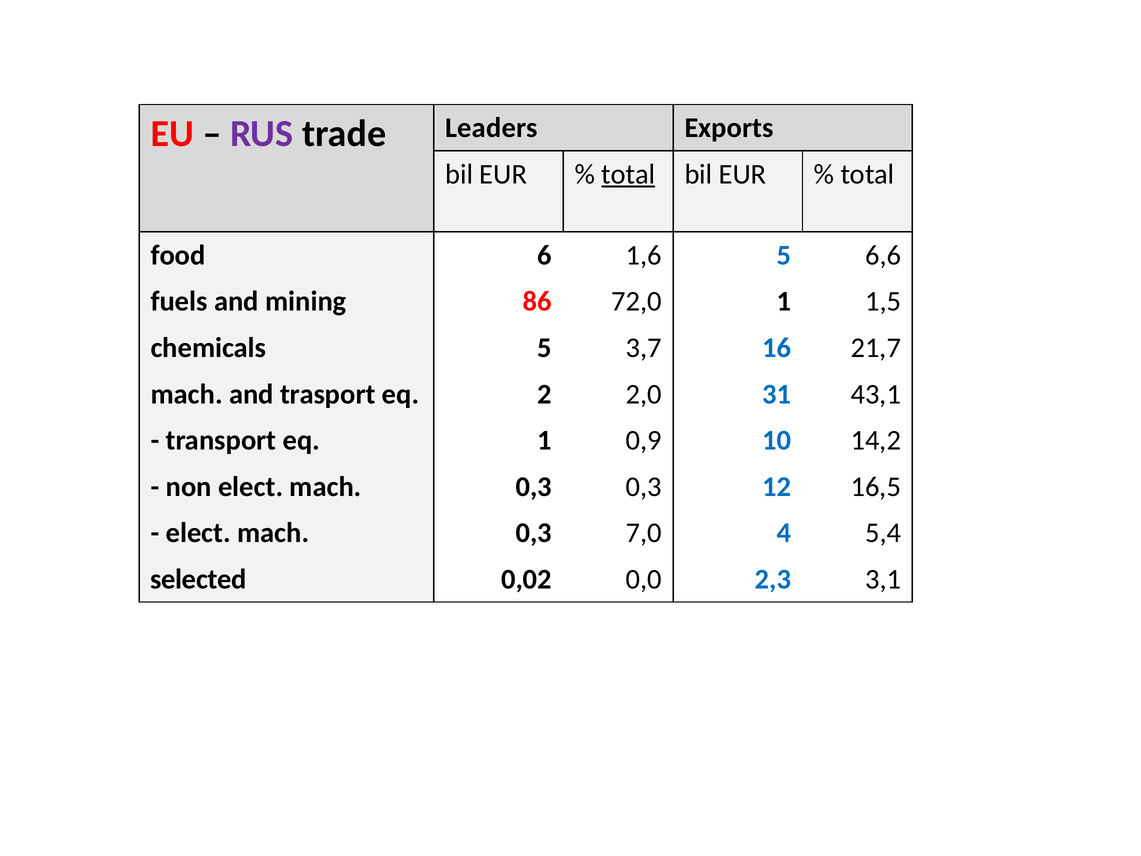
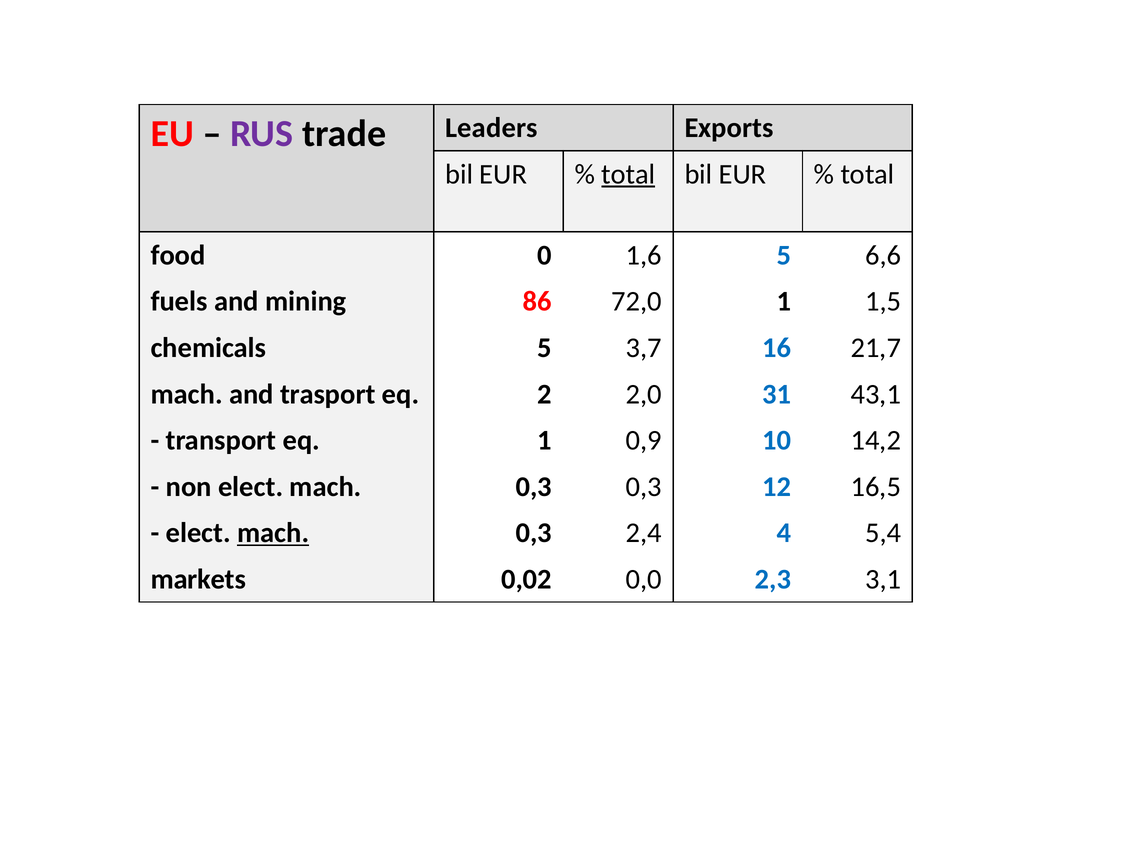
6: 6 -> 0 (545, 255)
mach underline: none -> present (273, 533)
7,0: 7,0 -> 2,4 (644, 533)
selected: selected -> markets (198, 579)
